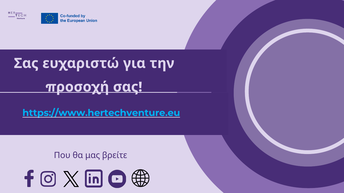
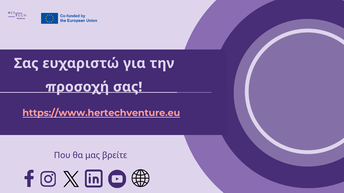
https://www.hertechventure.eu colour: light blue -> pink (101, 113)
